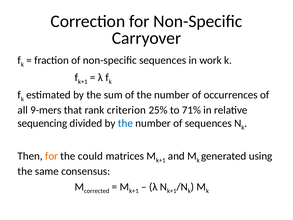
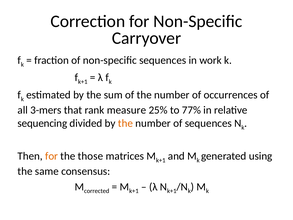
9-mers: 9-mers -> 3-mers (46, 110)
criterion: criterion -> measure (126, 110)
71%: 71% -> 77% (191, 110)
the colour: blue -> orange (125, 123)
could: could -> those (90, 156)
